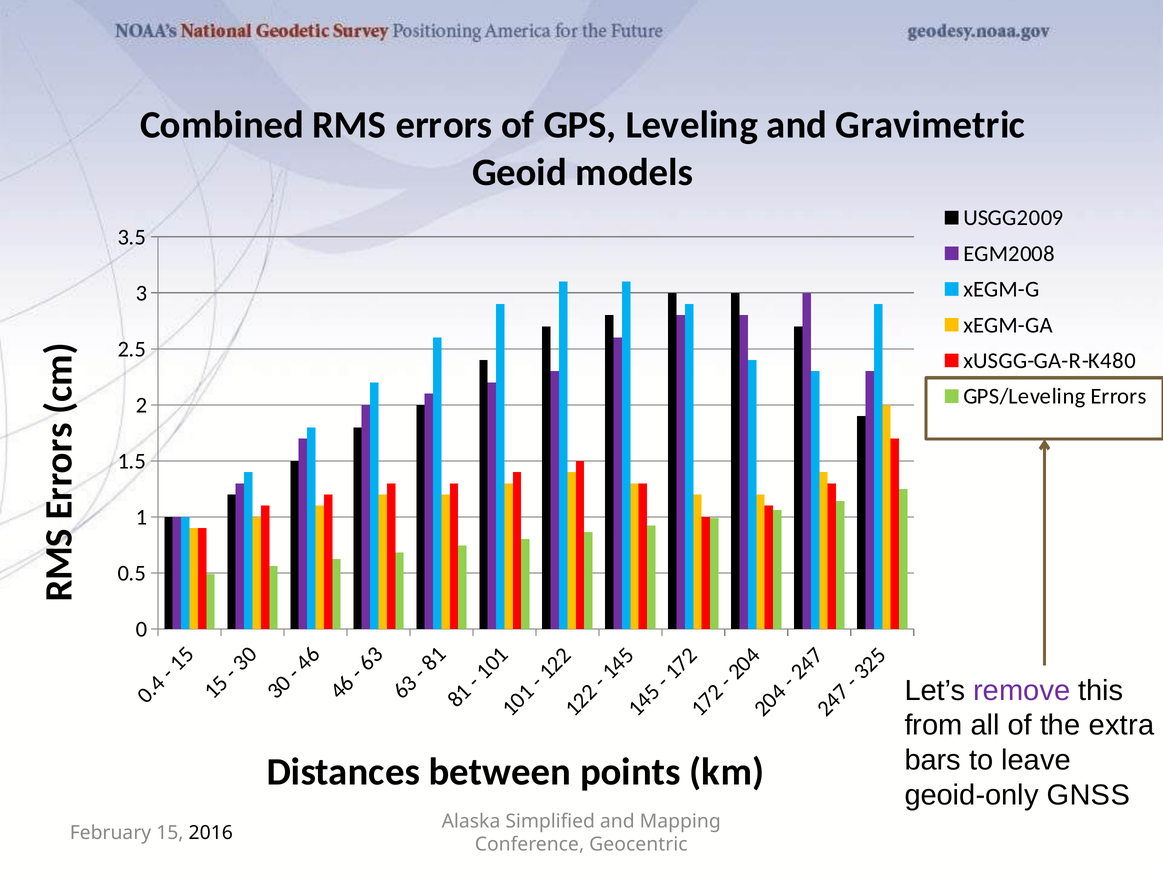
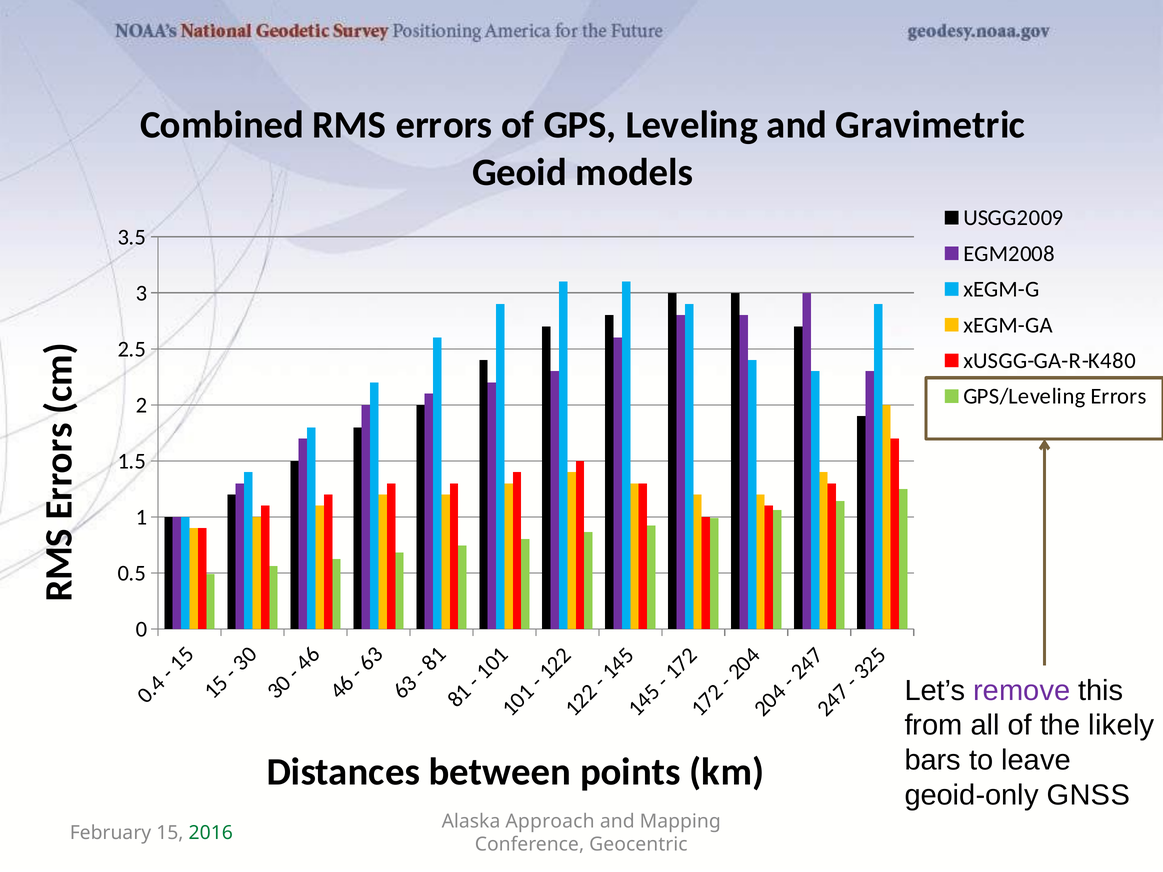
extra: extra -> likely (1121, 726)
Simplified: Simplified -> Approach (550, 821)
2016 colour: black -> green (211, 833)
